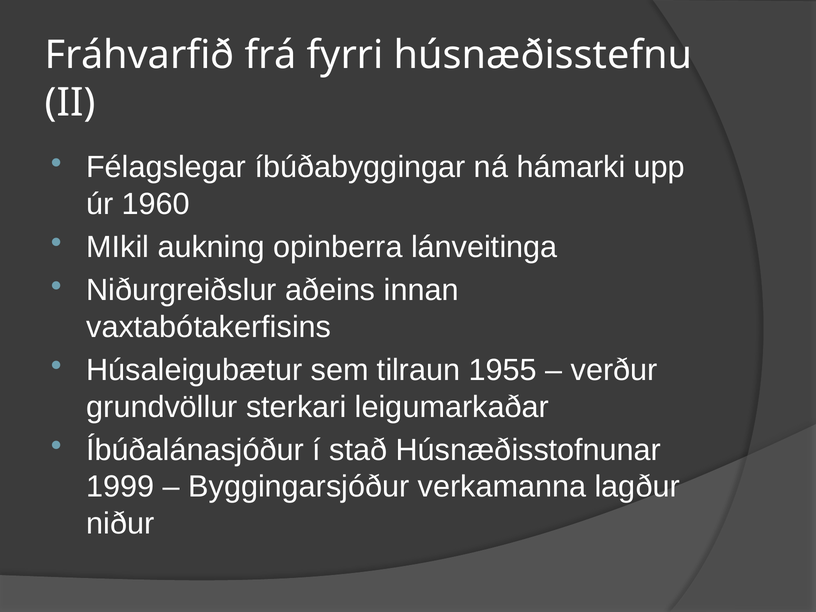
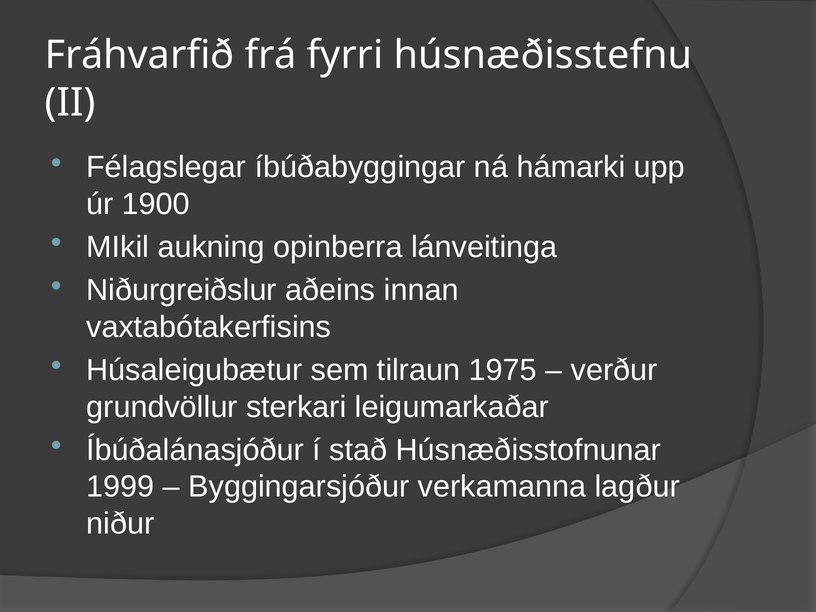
1960: 1960 -> 1900 (156, 204)
1955: 1955 -> 1975 (503, 370)
